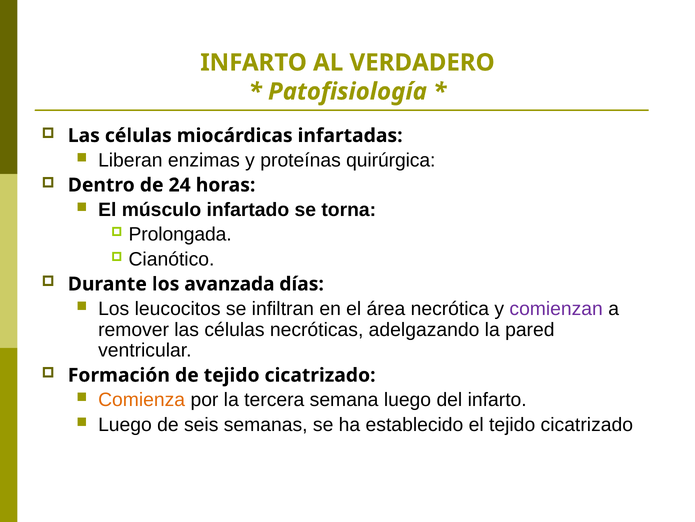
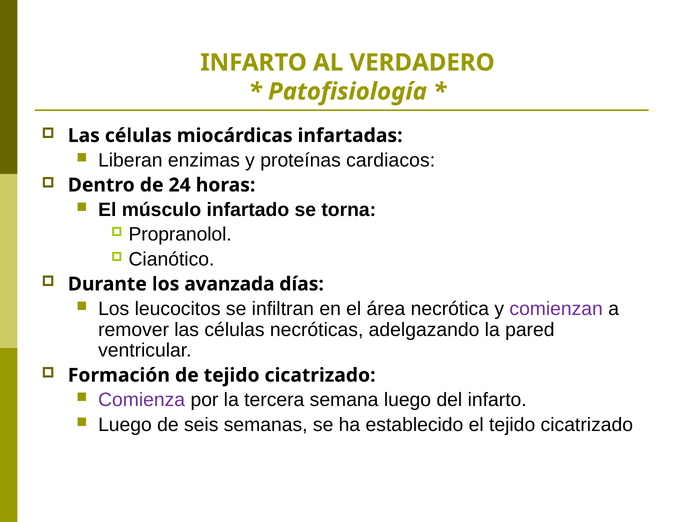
quirúrgica: quirúrgica -> cardiacos (391, 160)
Prolongada: Prolongada -> Propranolol (180, 234)
Comienza colour: orange -> purple (142, 399)
